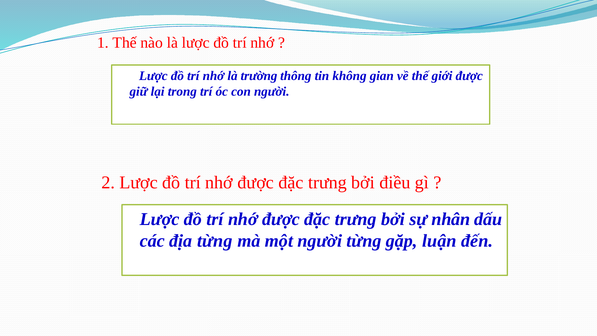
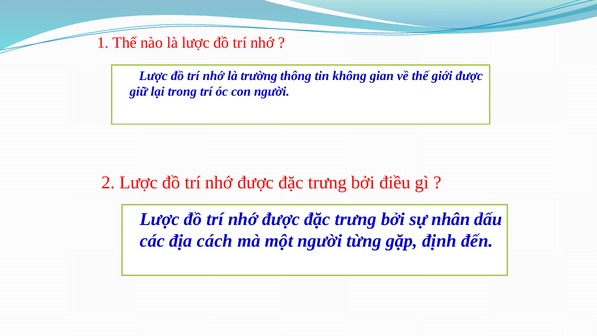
địa từng: từng -> cách (215, 241)
luận: luận -> định (439, 241)
